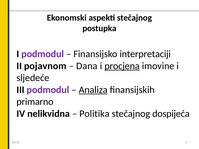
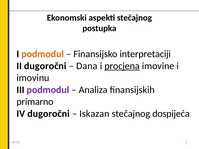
podmodul colour: purple -> orange (43, 54)
II pojavnom: pojavnom -> dugoročni (45, 66)
sljedeće: sljedeće -> imovinu (33, 78)
Analiza underline: present -> none (93, 90)
IV nelikvidna: nelikvidna -> dugoročni (49, 114)
Politika: Politika -> Iskazan (94, 114)
